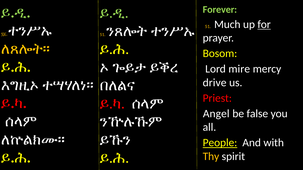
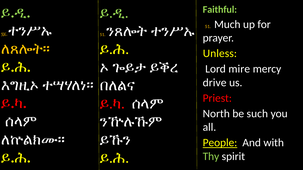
Forever: Forever -> Faithful (220, 10)
for underline: present -> none (264, 24)
Bosom: Bosom -> Unless (220, 54)
Angel: Angel -> North (216, 114)
false: false -> such (257, 114)
Thy colour: yellow -> light green (211, 157)
